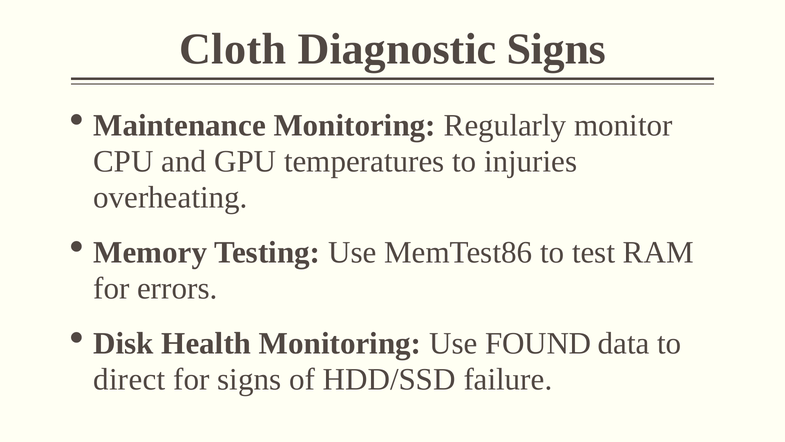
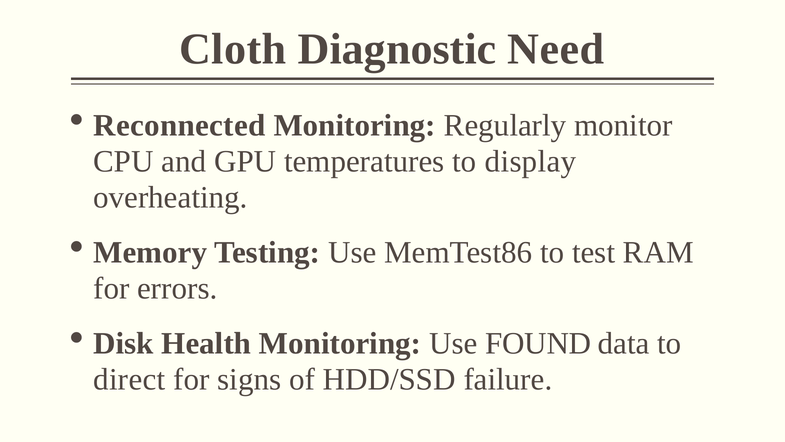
Diagnostic Signs: Signs -> Need (556, 49)
Maintenance: Maintenance -> Reconnected (179, 125)
injuries: injuries -> display (531, 161)
